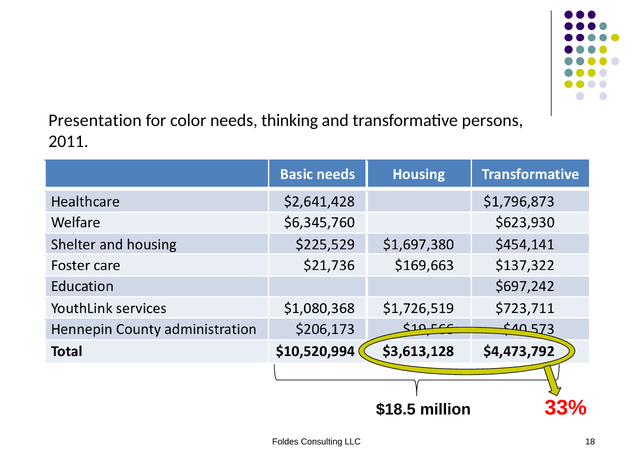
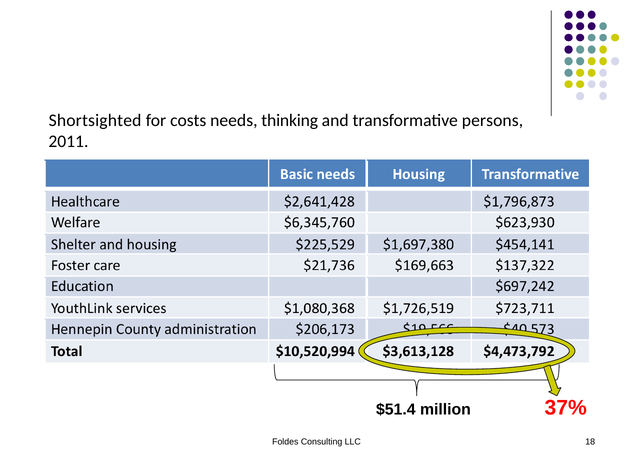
Presentation: Presentation -> Shortsighted (95, 120)
color: color -> costs (188, 120)
$18.5: $18.5 -> $51.4 (396, 409)
33%: 33% -> 37% (566, 408)
